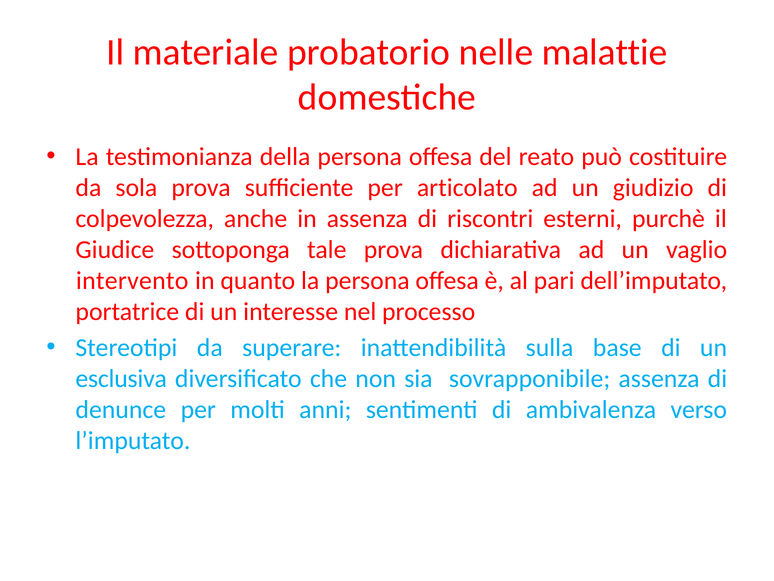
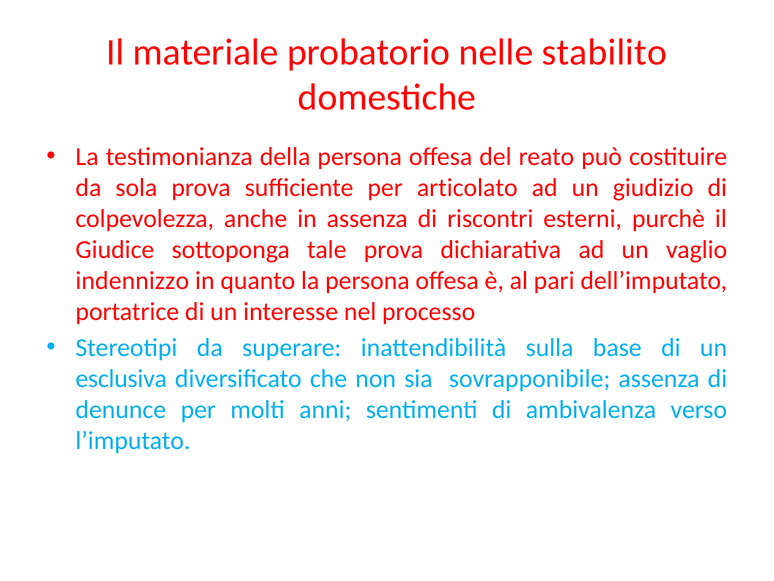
malattie: malattie -> stabilito (604, 52)
intervento: intervento -> indennizzo (132, 280)
